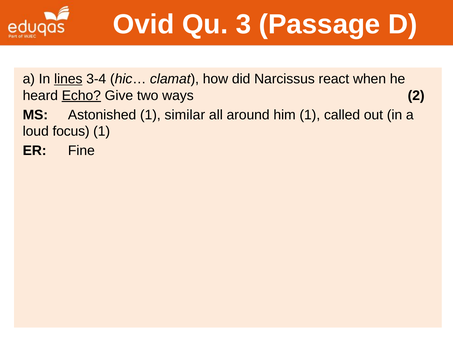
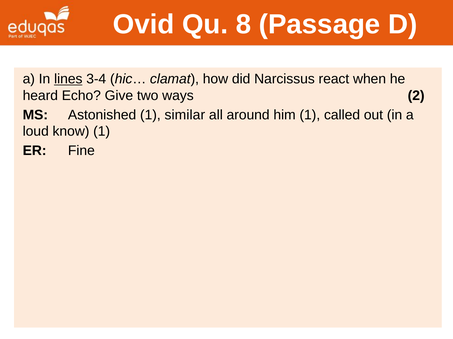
3: 3 -> 8 (243, 24)
Echo underline: present -> none (81, 96)
focus: focus -> know (71, 132)
